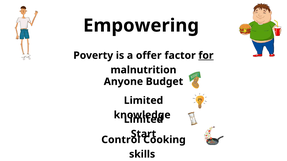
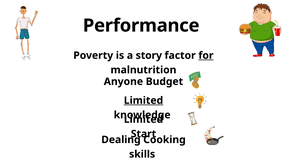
Empowering: Empowering -> Performance (141, 26)
offer: offer -> story (149, 56)
Limited underline: none -> present (143, 101)
Control: Control -> Dealing (121, 140)
